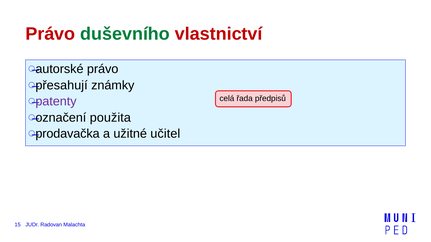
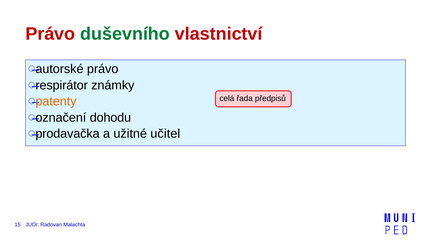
přesahují: přesahují -> respirátor (62, 85)
patenty colour: purple -> orange (56, 102)
použita: použita -> dohodu (110, 118)
